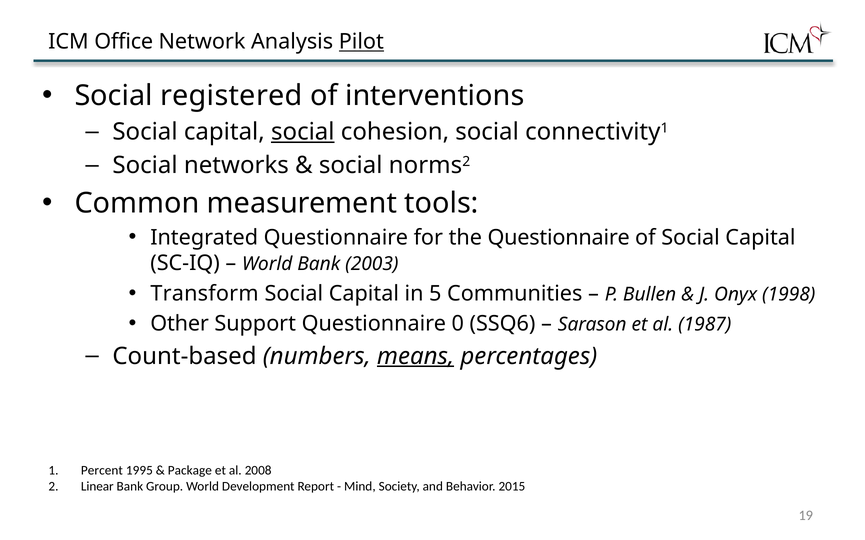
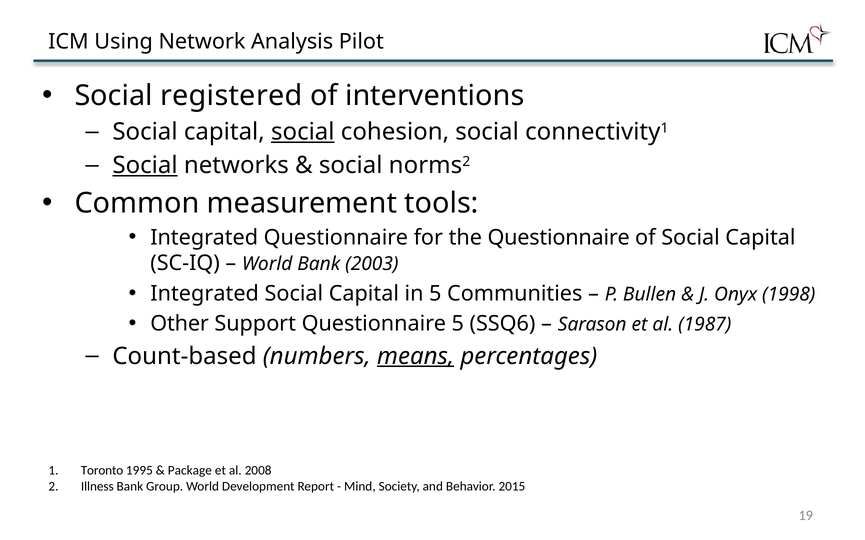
Office: Office -> Using (124, 42)
Pilot underline: present -> none (361, 42)
Social underline: none -> present (145, 166)
Transform: Transform -> Integrated (205, 294)
Questionnaire 0: 0 -> 5 (458, 324)
Percent: Percent -> Toronto (102, 471)
Linear: Linear -> Illness (97, 487)
